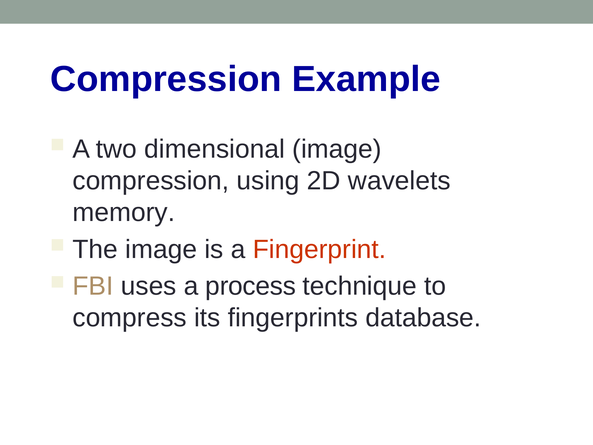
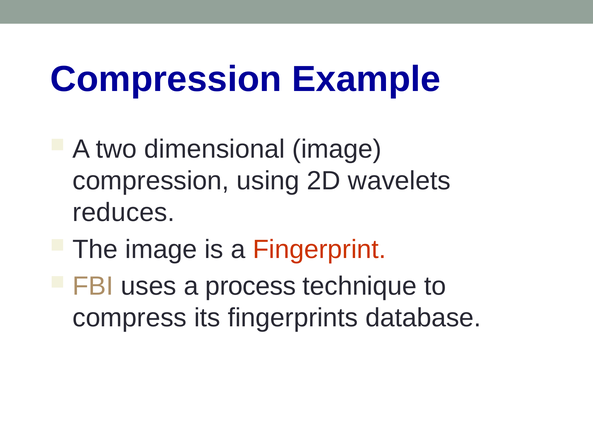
memory: memory -> reduces (124, 212)
